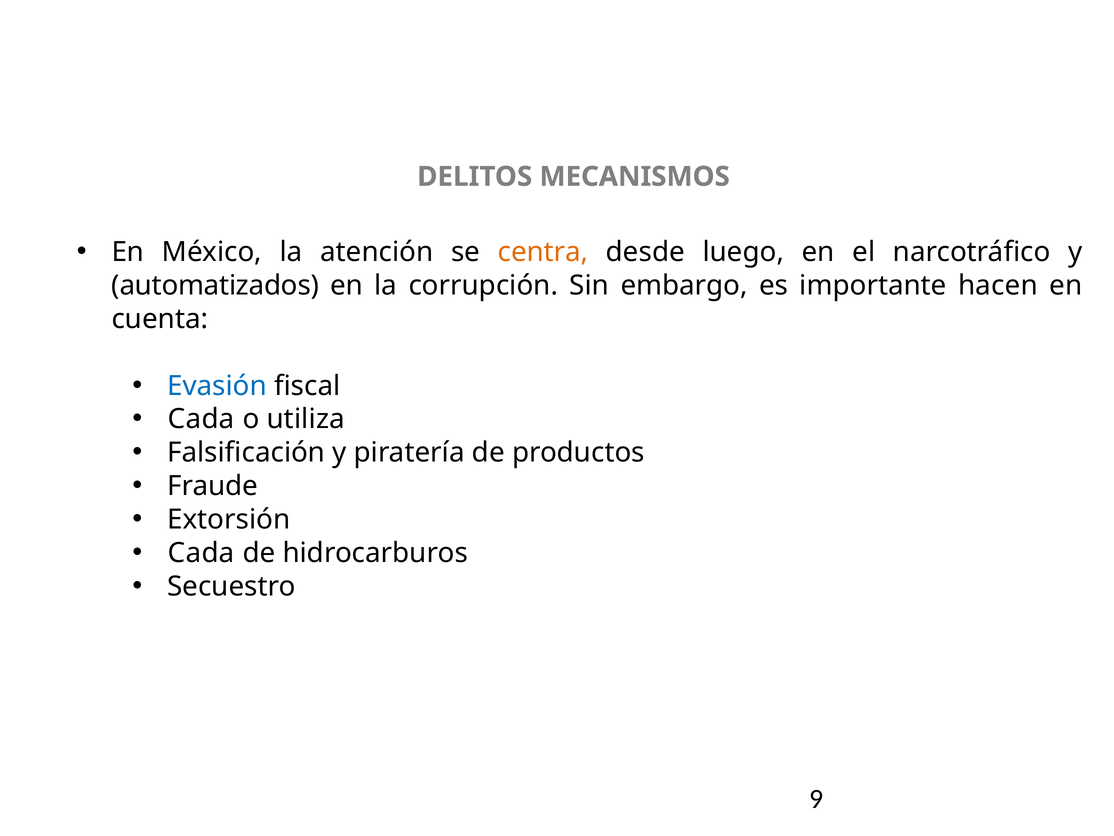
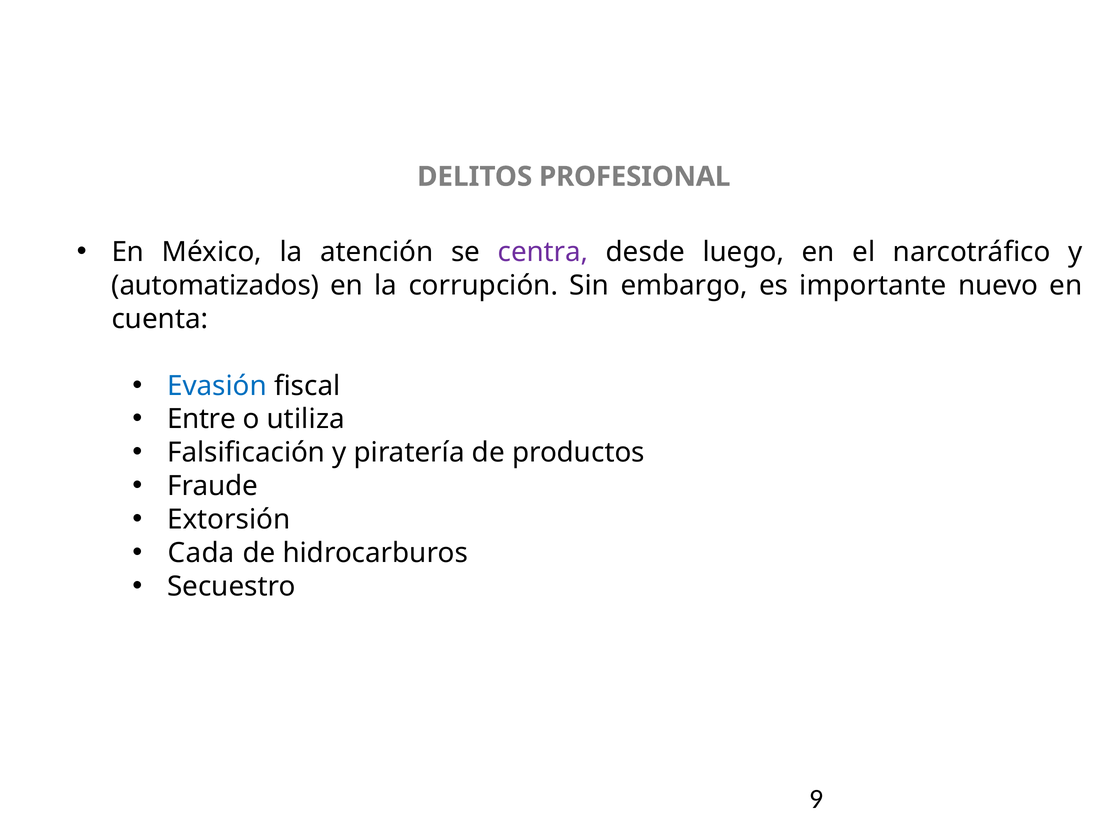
MECANISMOS: MECANISMOS -> PROFESIONAL (635, 177)
centra colour: orange -> purple (543, 252)
hacen: hacen -> nuevo (998, 285)
Cada: Cada -> Entre (201, 419)
